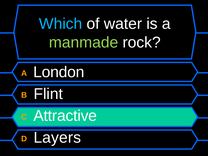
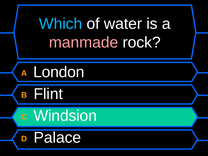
manmade colour: light green -> pink (84, 43)
Attractive: Attractive -> Windsion (65, 116)
Layers: Layers -> Palace (57, 138)
